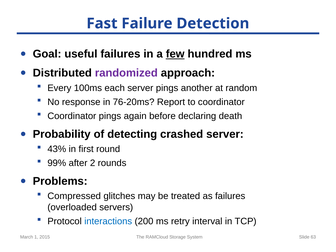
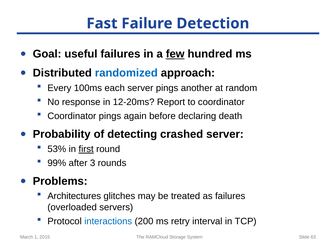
randomized colour: purple -> blue (126, 73)
76-20ms: 76-20ms -> 12-20ms (134, 102)
43%: 43% -> 53% (57, 149)
first underline: none -> present (86, 149)
2: 2 -> 3 (93, 163)
Compressed: Compressed -> Architectures (74, 196)
